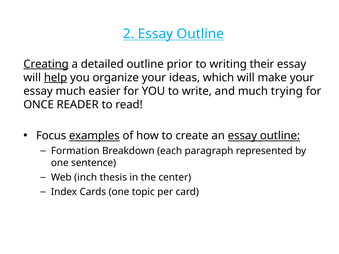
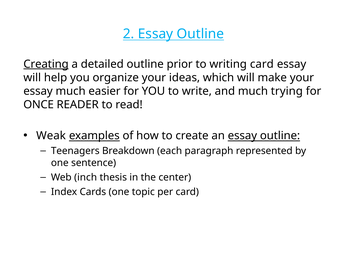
writing their: their -> card (262, 64)
help underline: present -> none (56, 78)
Focus: Focus -> Weak (51, 136)
Formation: Formation -> Teenagers (75, 151)
